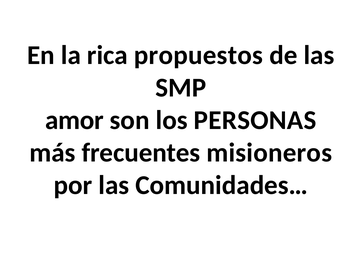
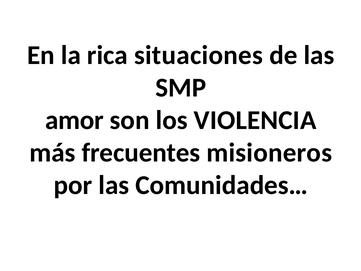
propuestos: propuestos -> situaciones (198, 55)
PERSONAS: PERSONAS -> VIOLENCIA (255, 120)
